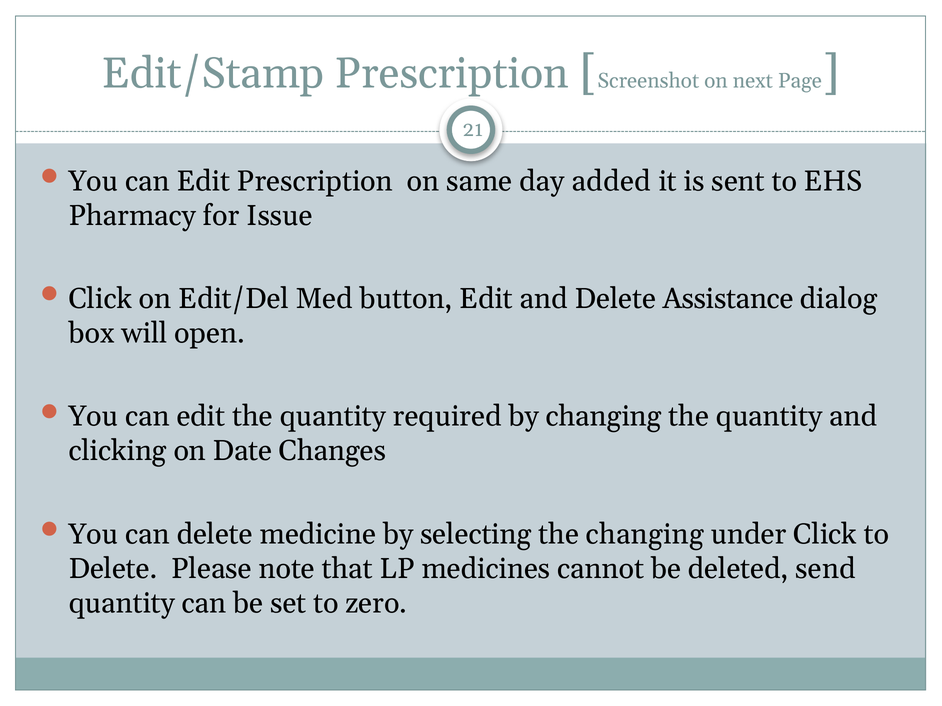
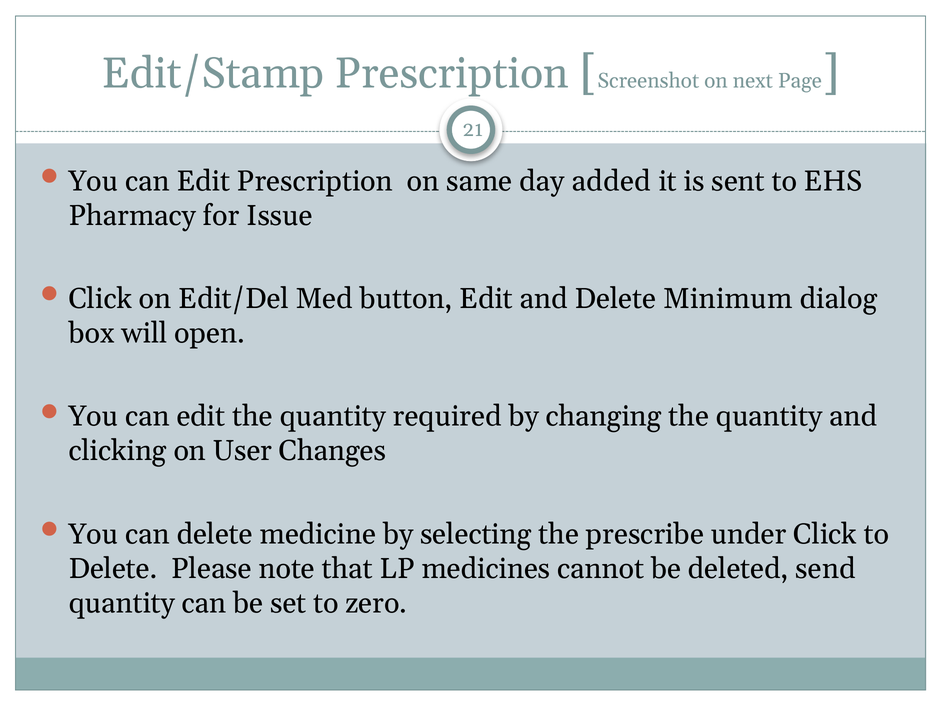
Assistance: Assistance -> Minimum (728, 299)
Date: Date -> User (242, 451)
the changing: changing -> prescribe (645, 534)
